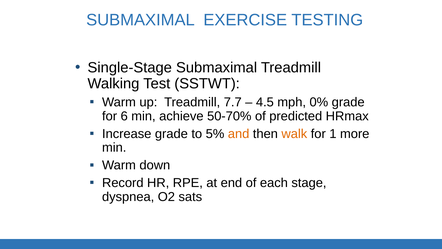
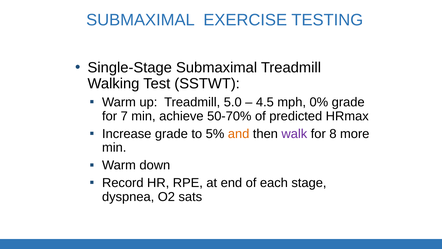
7.7: 7.7 -> 5.0 (233, 102)
6: 6 -> 7 (124, 116)
walk colour: orange -> purple (294, 134)
1: 1 -> 8 (333, 134)
